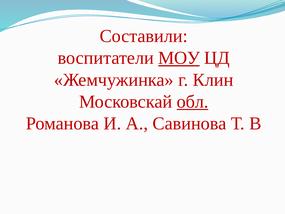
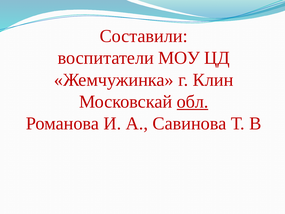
МОУ underline: present -> none (179, 58)
